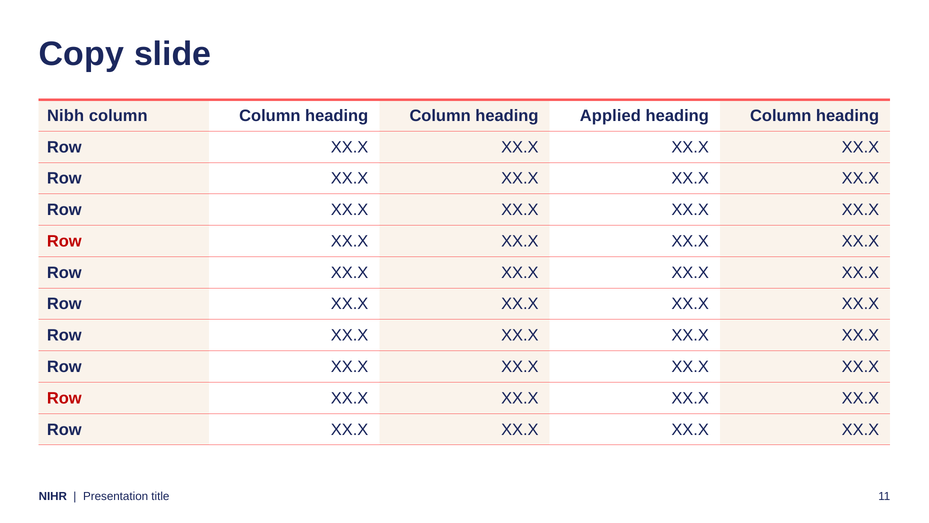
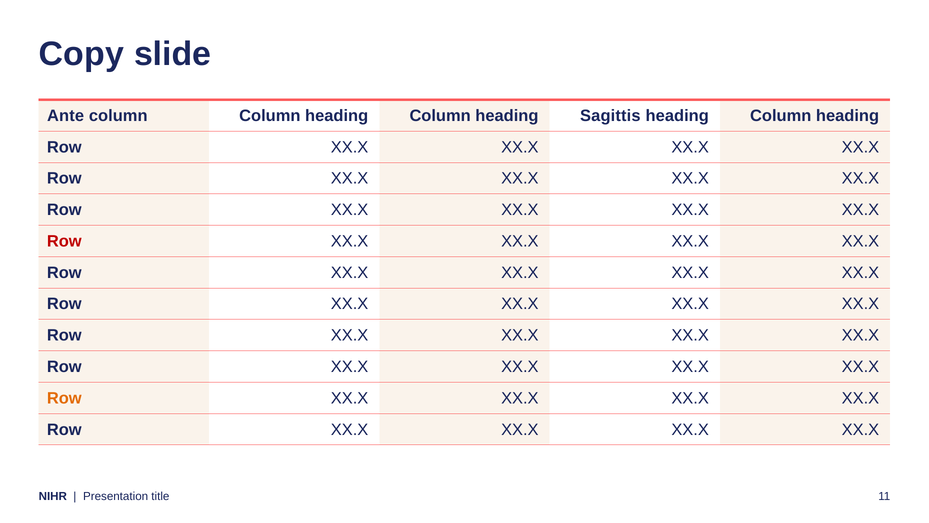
Nibh: Nibh -> Ante (66, 116)
Applied: Applied -> Sagittis (610, 116)
Row colour: red -> orange (64, 398)
